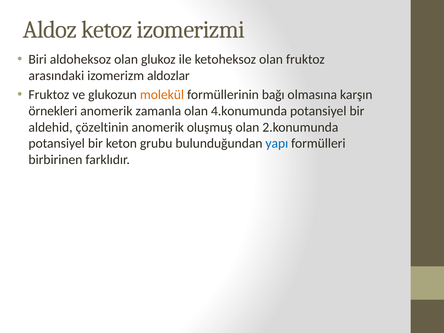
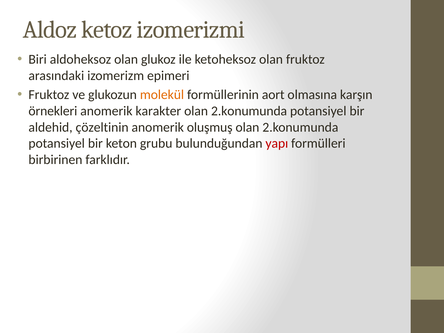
aldozlar: aldozlar -> epimeri (168, 76)
bağı: bağı -> aort (273, 95)
zamanla: zamanla -> karakter (158, 111)
4.konumunda: 4.konumunda -> 2.konumunda (249, 111)
yapı colour: blue -> red (277, 143)
